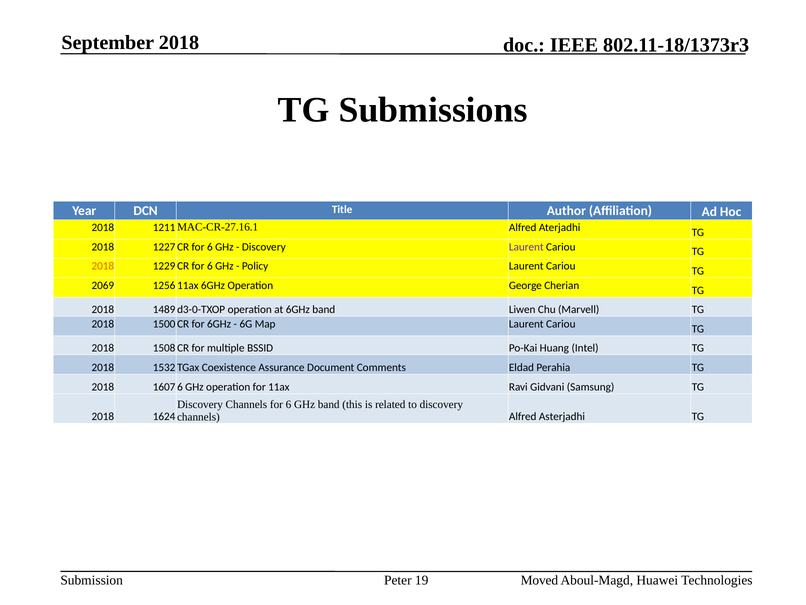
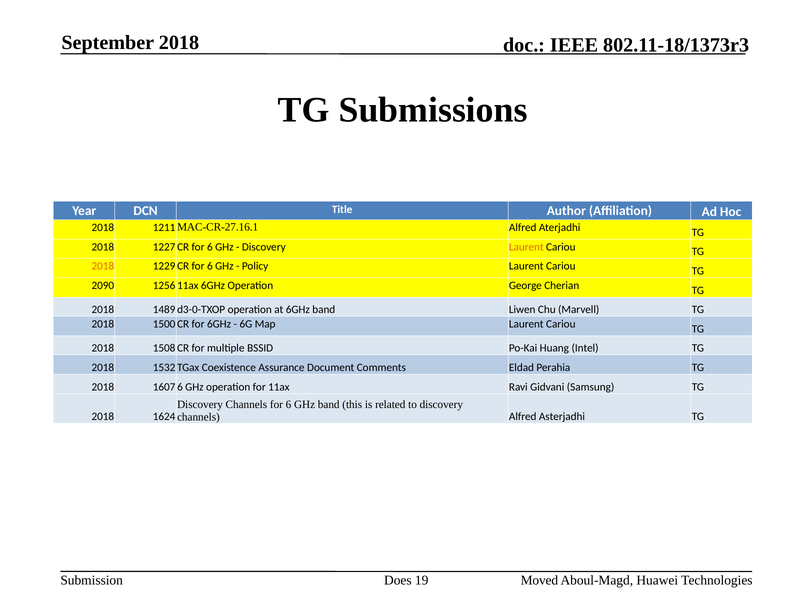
Laurent colour: purple -> orange (526, 247)
2069: 2069 -> 2090 (103, 285)
Peter: Peter -> Does (398, 580)
